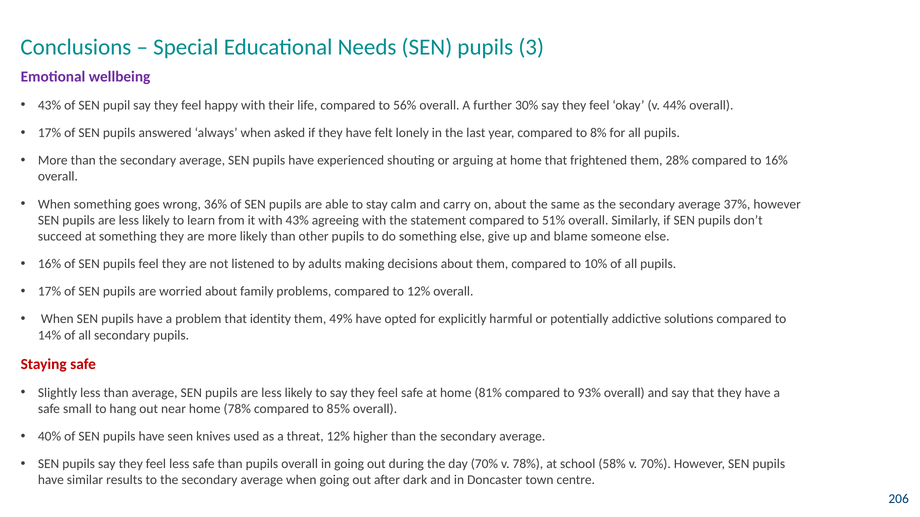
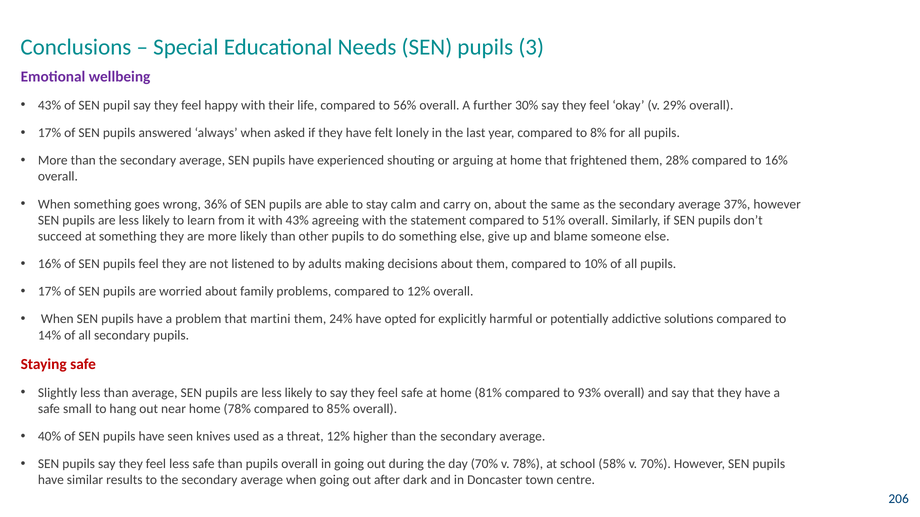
44%: 44% -> 29% (675, 105)
identity: identity -> martini (270, 319)
49%: 49% -> 24% (341, 319)
